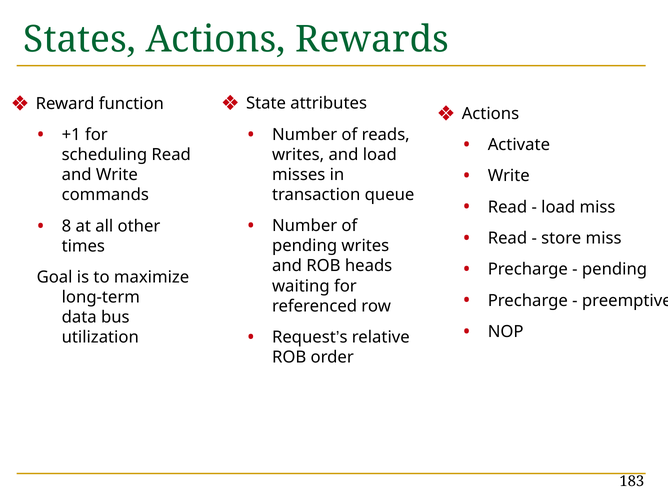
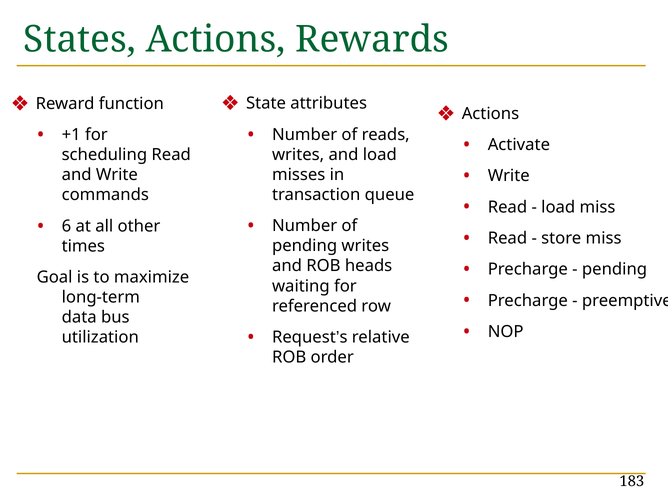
8: 8 -> 6 (66, 226)
